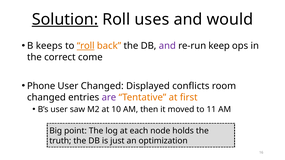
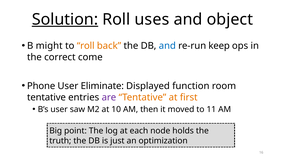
would: would -> object (230, 19)
keeps: keeps -> might (49, 46)
roll underline: present -> none (86, 46)
and colour: purple -> blue (167, 46)
User Changed: Changed -> Eliminate (102, 86)
conflicts: conflicts -> function (191, 86)
changed: changed -> tentative (46, 98)
